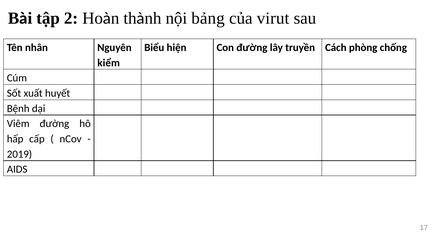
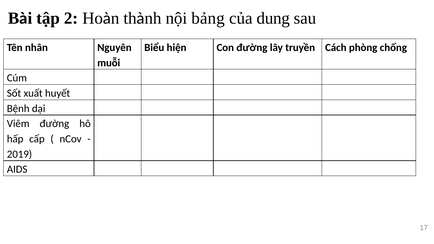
virut: virut -> dung (273, 18)
kiểm: kiểm -> muỗi (109, 63)
